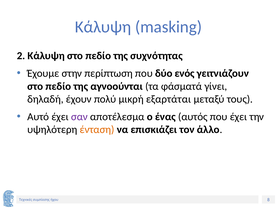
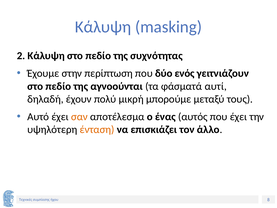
γίνει: γίνει -> αυτί (216, 86)
εξαρτάται: εξαρτάται -> μπορούμε (169, 99)
σαν colour: purple -> orange (79, 117)
